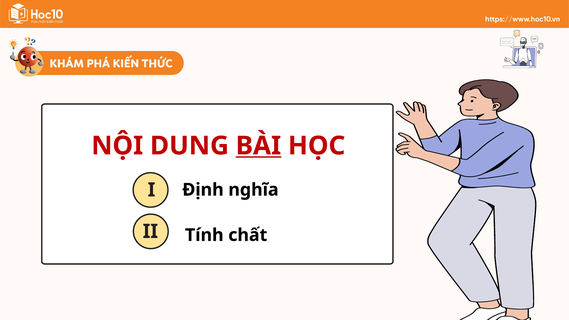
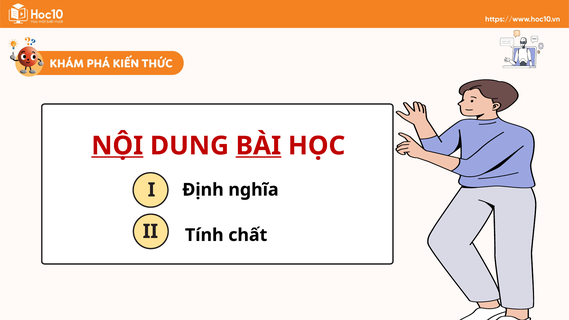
NỘI underline: none -> present (117, 146)
